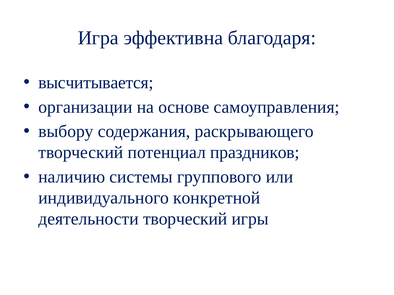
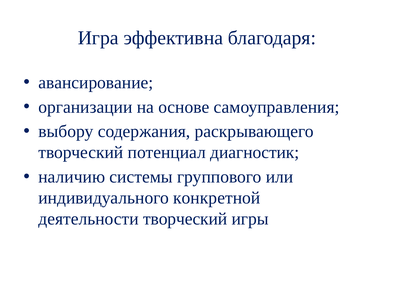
высчитывается: высчитывается -> авансирование (96, 83)
праздников: праздников -> диагностик (255, 153)
